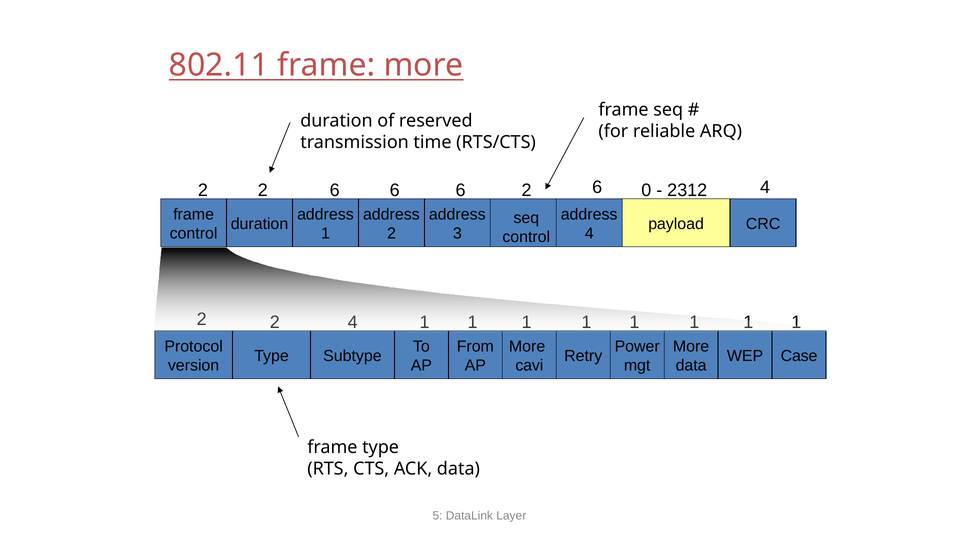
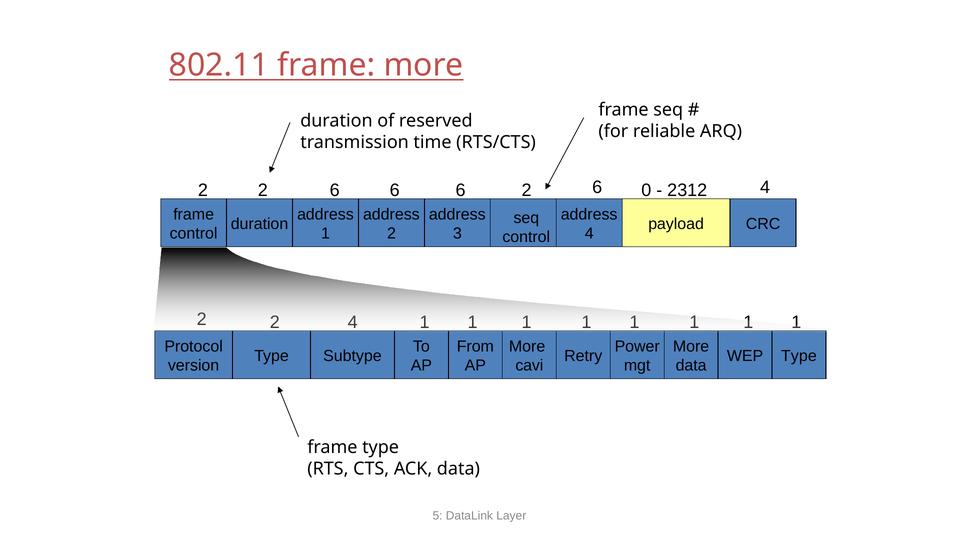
Retry Case: Case -> Type (799, 355)
